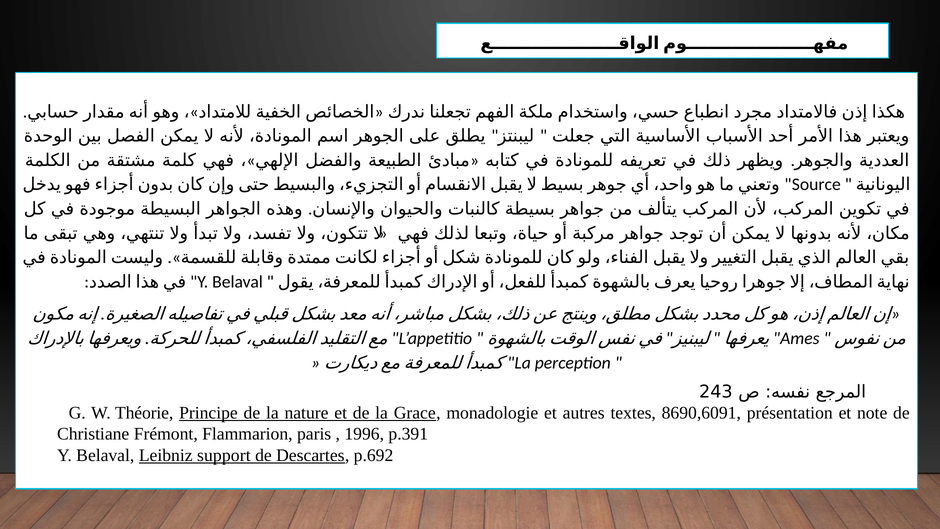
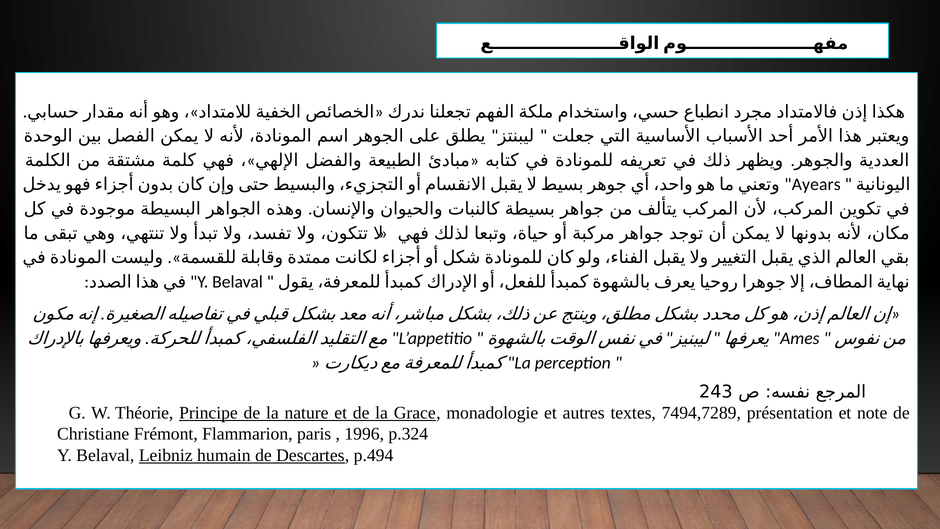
Source: Source -> Ayears (816, 185)
8690,6091: 8690,6091 -> 7494,7289 (701, 413)
p.391: p.391 -> p.324 (408, 434)
support: support -> humain (224, 455)
p.692: p.692 -> p.494 (374, 455)
